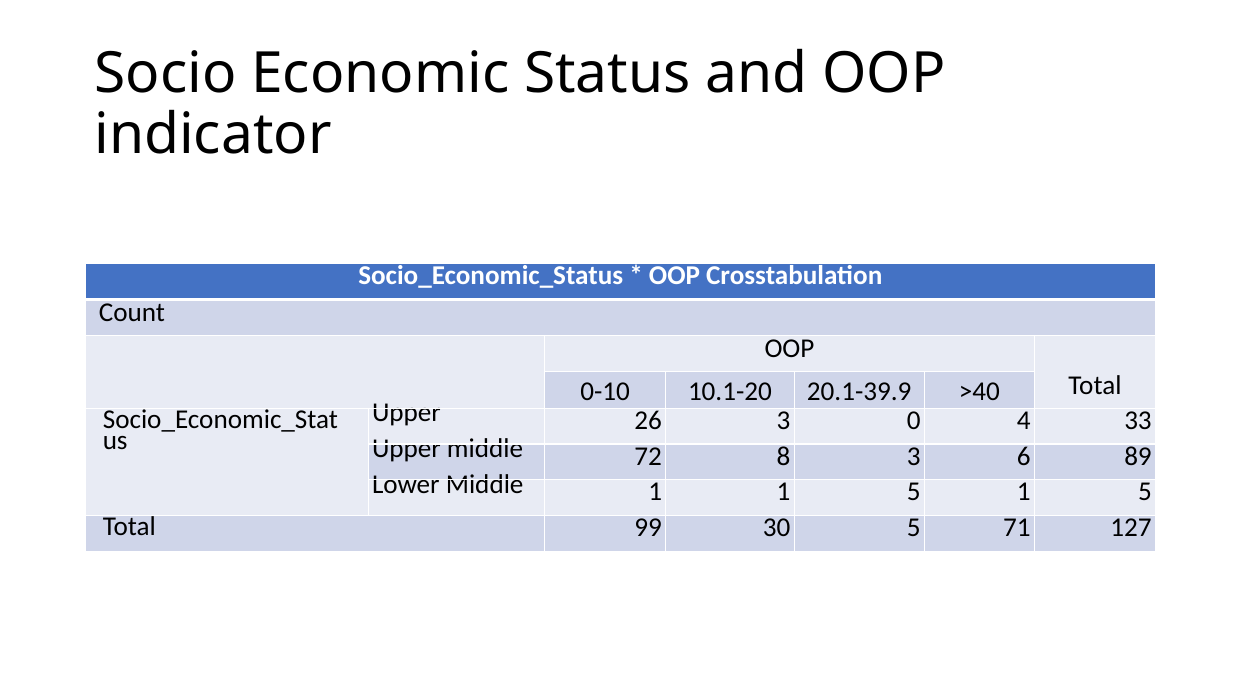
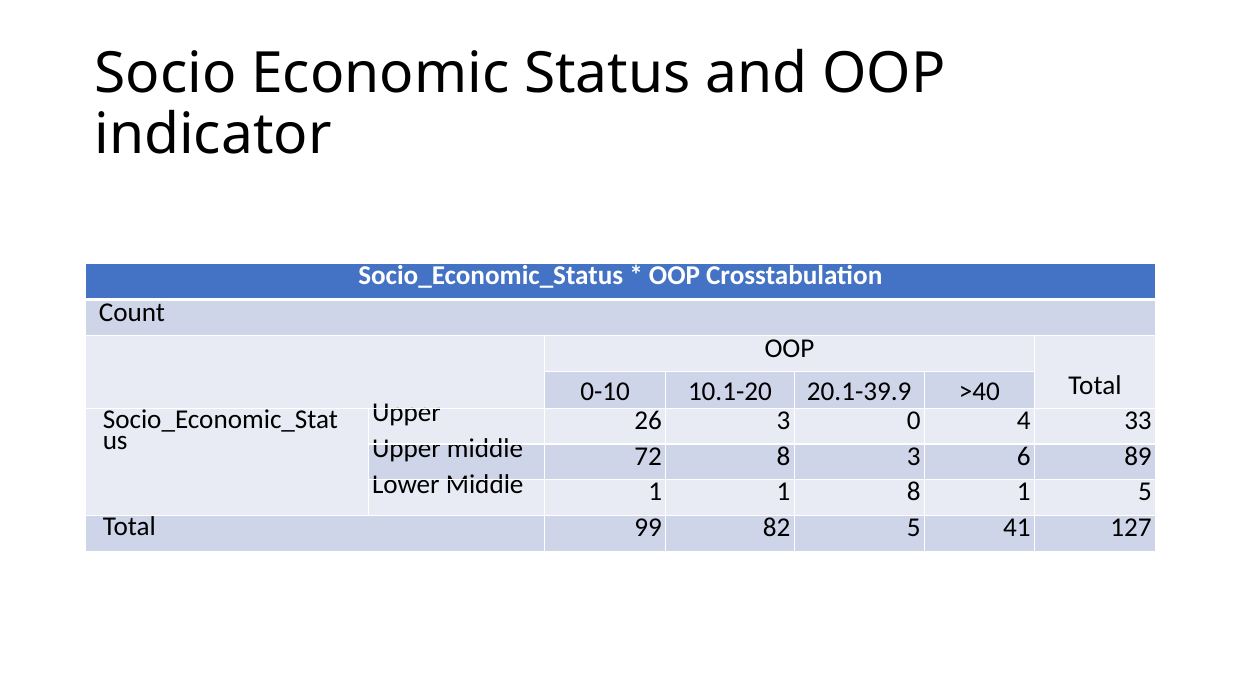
1 1 5: 5 -> 8 (914, 492)
30: 30 -> 82 (777, 528)
71: 71 -> 41 (1017, 528)
